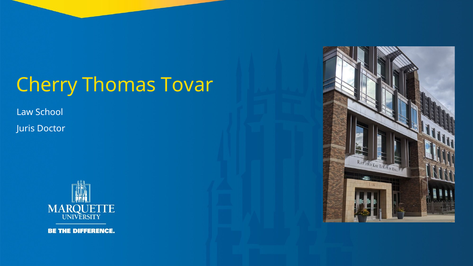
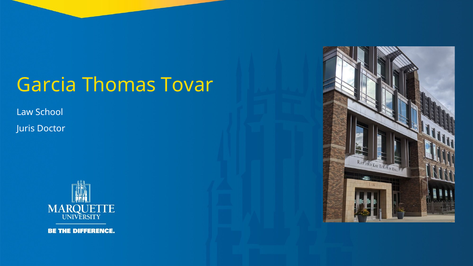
Cherry: Cherry -> Garcia (47, 85)
